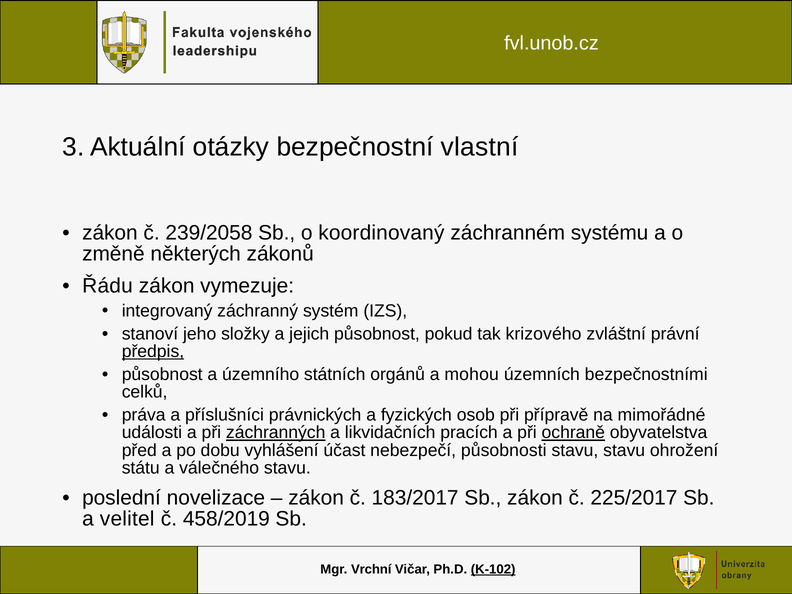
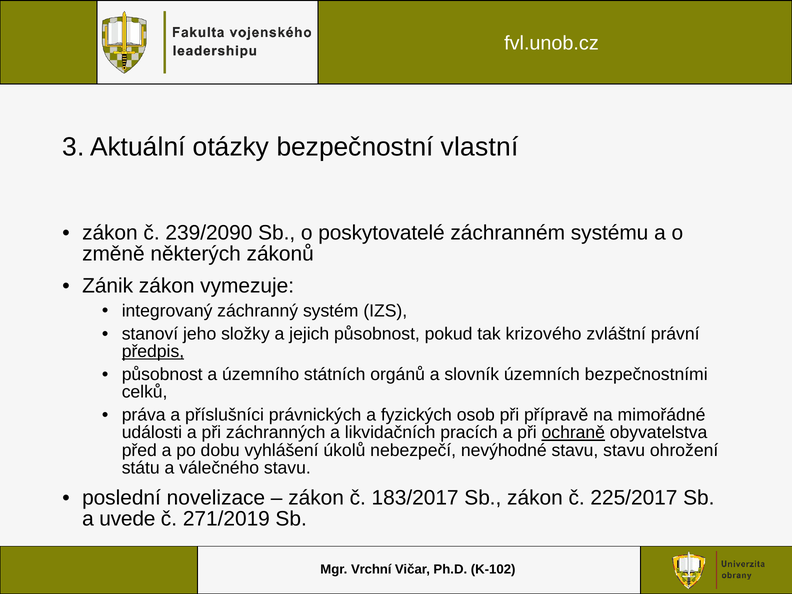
239/2058: 239/2058 -> 239/2090 (209, 233)
koordinovaný: koordinovaný -> poskytovatelé (382, 233)
Řádu: Řádu -> Zánik (108, 286)
mohou: mohou -> slovník (472, 374)
záchranných underline: present -> none (276, 433)
účast: účast -> úkolů (344, 450)
působnosti: působnosti -> nevýhodné (504, 450)
velitel: velitel -> uvede (127, 519)
458/2019: 458/2019 -> 271/2019 (226, 519)
K-102 underline: present -> none (493, 569)
